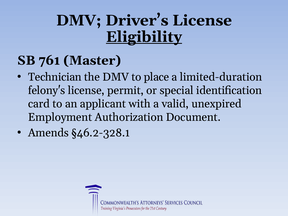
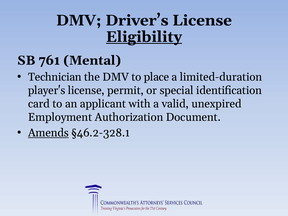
Master: Master -> Mental (92, 60)
felony's: felony's -> player's (47, 90)
Amends underline: none -> present (48, 133)
